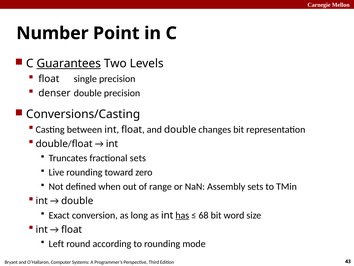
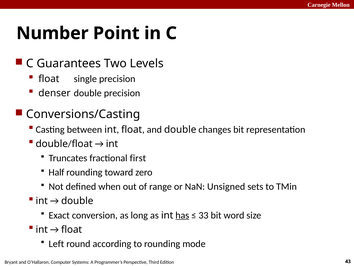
Guarantees underline: present -> none (69, 63)
fractional sets: sets -> first (138, 158)
Live: Live -> Half (56, 172)
Assembly: Assembly -> Unsigned (226, 186)
68: 68 -> 33 (203, 215)
